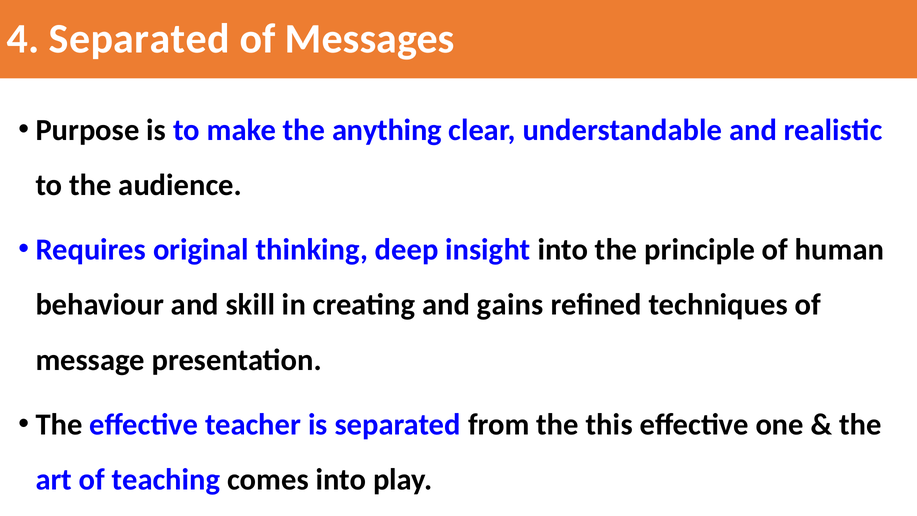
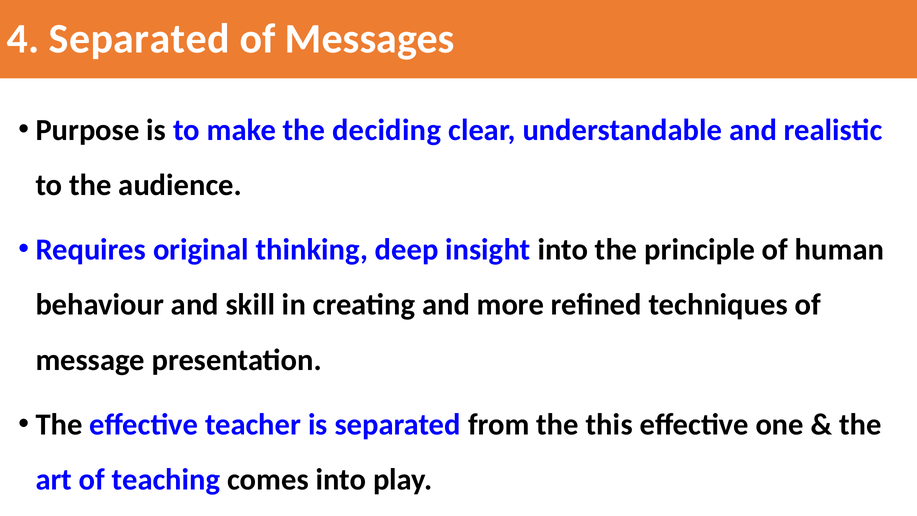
anything: anything -> deciding (387, 130)
gains: gains -> more (510, 305)
